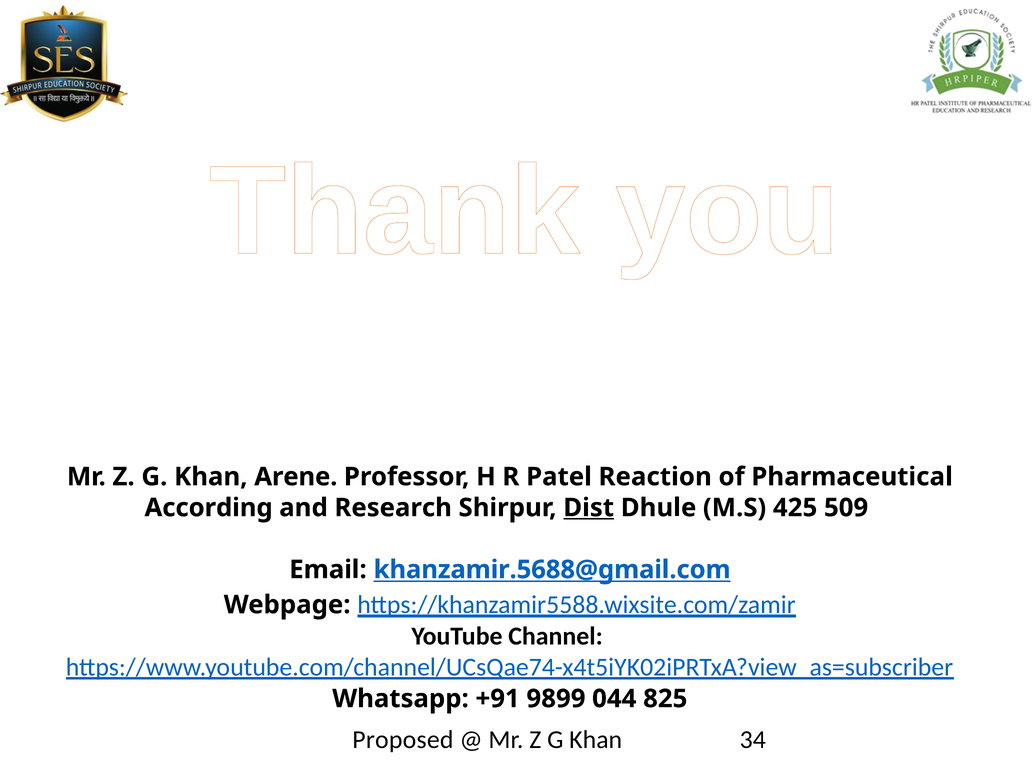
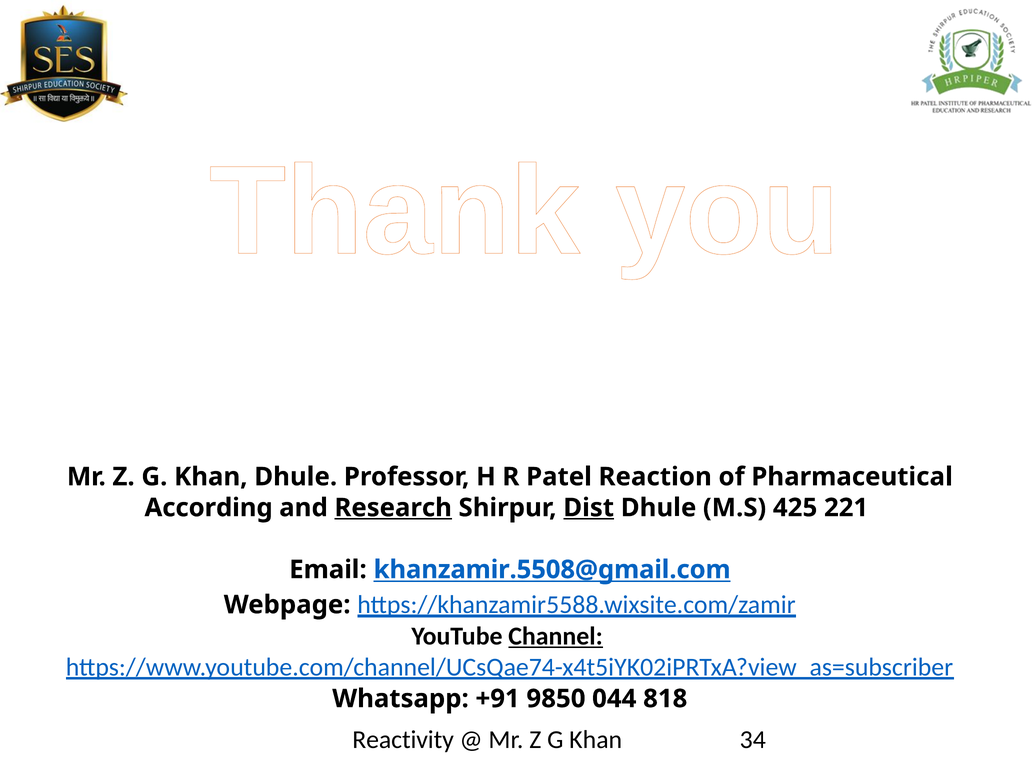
Khan Arene: Arene -> Dhule (296, 477)
Research underline: none -> present (393, 508)
509: 509 -> 221 (846, 508)
khanzamir.5688@gmail.com: khanzamir.5688@gmail.com -> khanzamir.5508@gmail.com (552, 570)
Channel underline: none -> present (556, 637)
9899: 9899 -> 9850 (556, 699)
825: 825 -> 818 (665, 699)
Proposed: Proposed -> Reactivity (403, 740)
